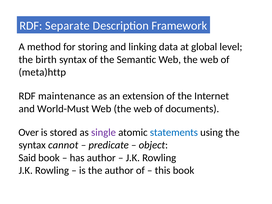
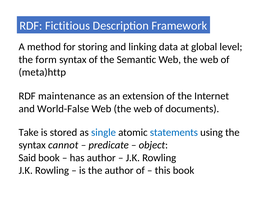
Separate: Separate -> Fictitious (68, 26)
birth: birth -> form (46, 60)
World-Must: World-Must -> World-False (63, 109)
Over: Over -> Take (29, 132)
single colour: purple -> blue (104, 132)
